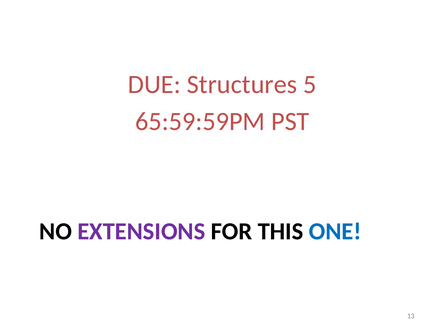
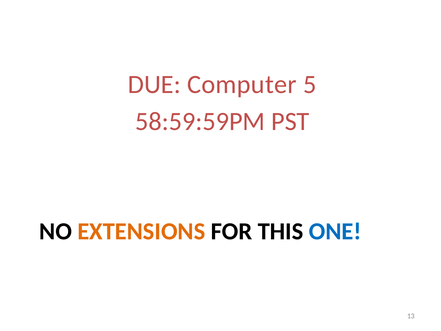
Structures: Structures -> Computer (242, 84)
65:59:59PM: 65:59:59PM -> 58:59:59PM (200, 121)
EXTENSIONS colour: purple -> orange (141, 231)
